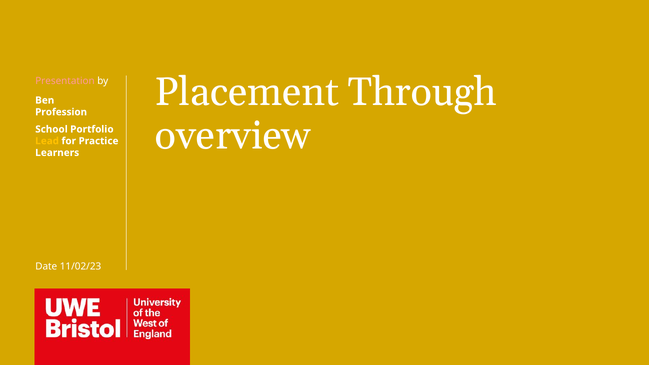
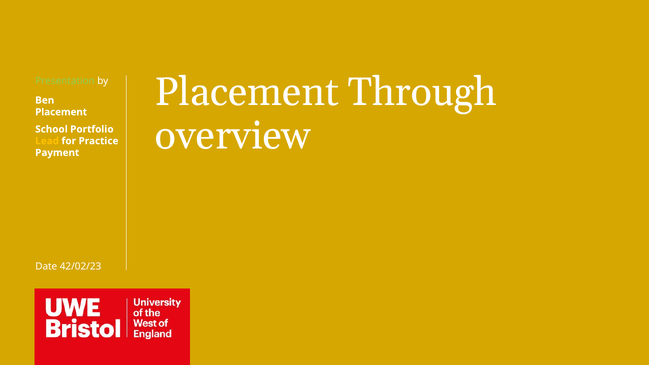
Presentation colour: pink -> light green (65, 81)
Profession: Profession -> Placement (61, 112)
Learners: Learners -> Payment (57, 153)
11/02/23: 11/02/23 -> 42/02/23 (81, 267)
